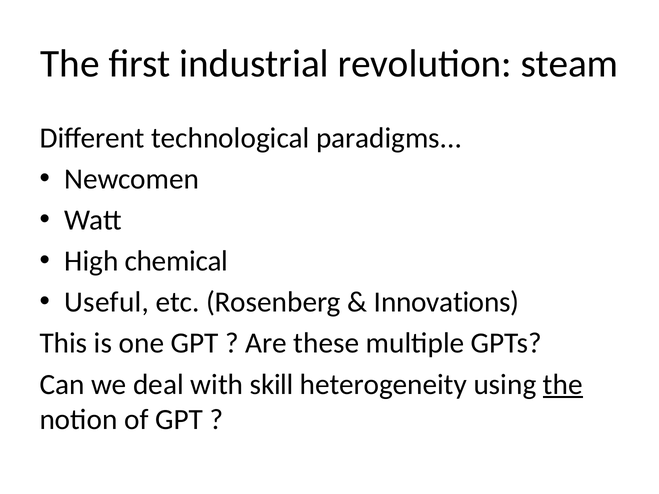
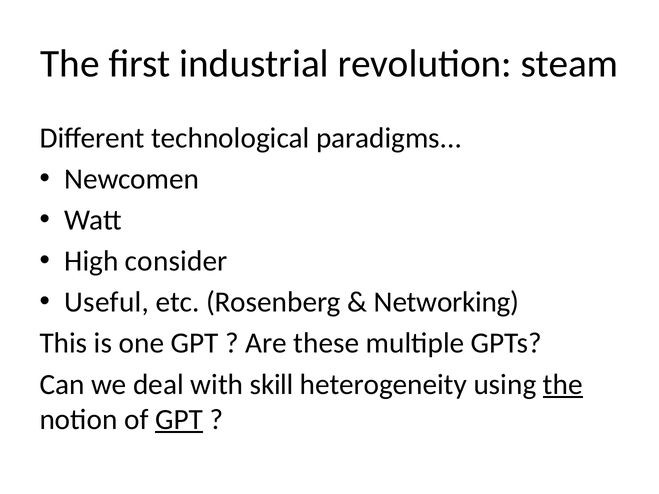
chemical: chemical -> consider (176, 261)
Innovations: Innovations -> Networking (447, 302)
GPT underline: none -> present (179, 420)
